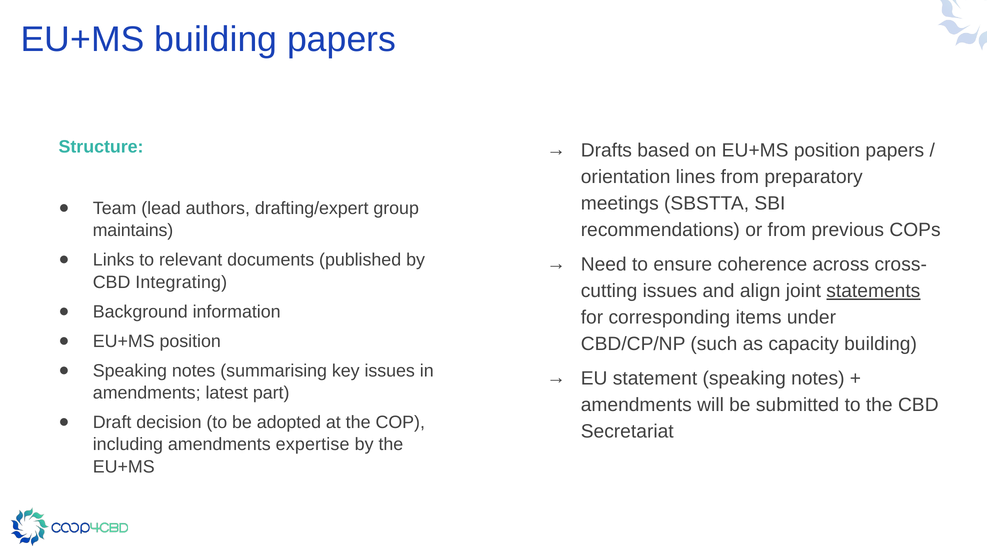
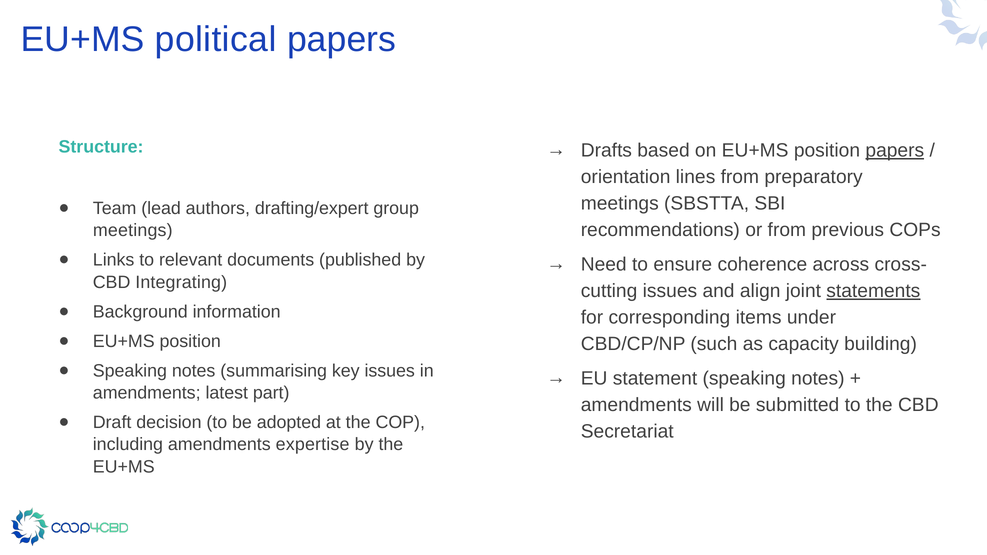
EU+MS building: building -> political (216, 39)
papers underline: none -> present (895, 151)
maintains: maintains -> meetings (133, 231)
